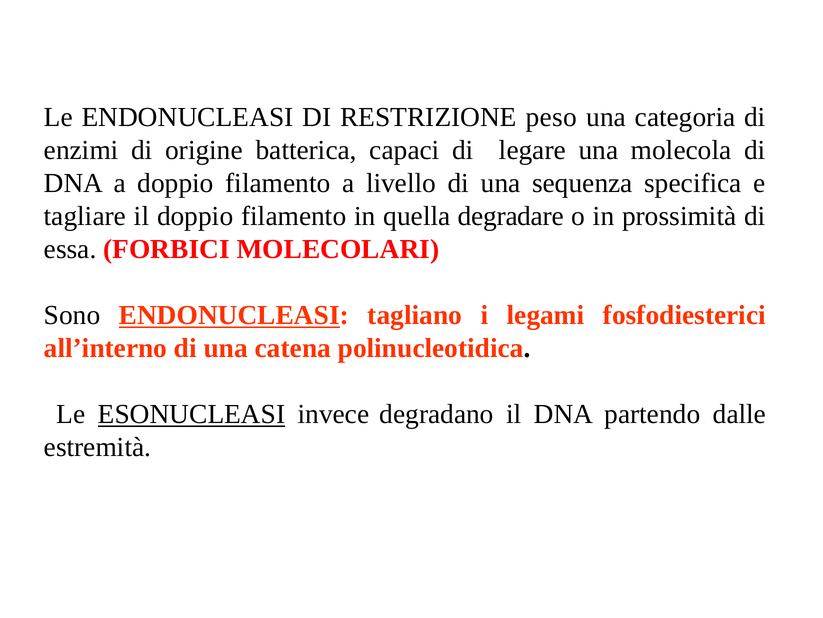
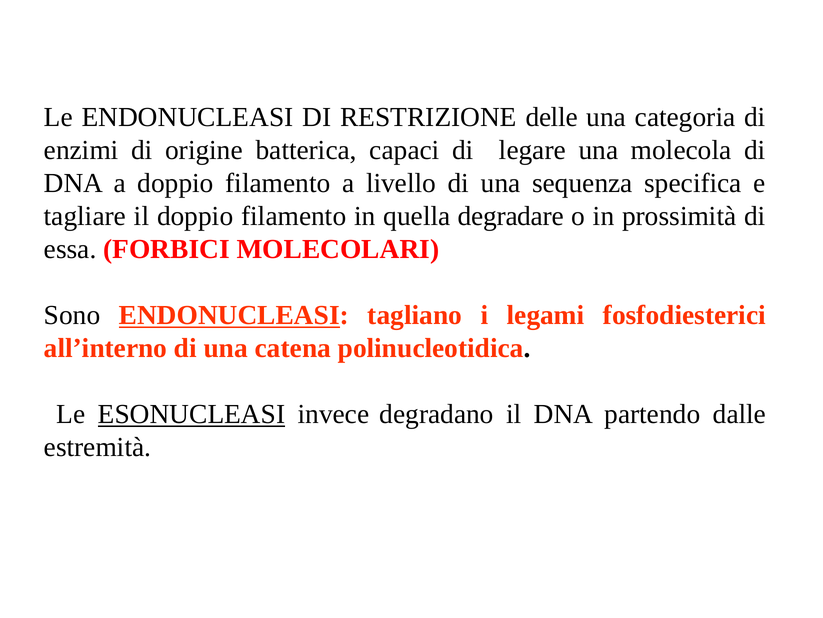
peso: peso -> delle (552, 117)
